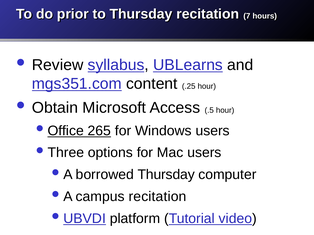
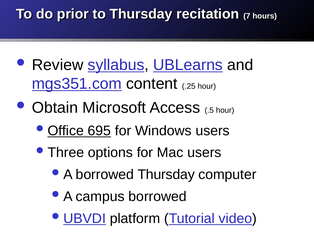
265: 265 -> 695 (99, 131)
campus recitation: recitation -> borrowed (158, 197)
